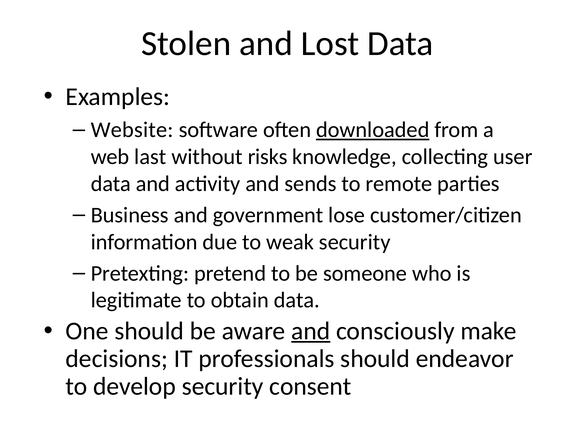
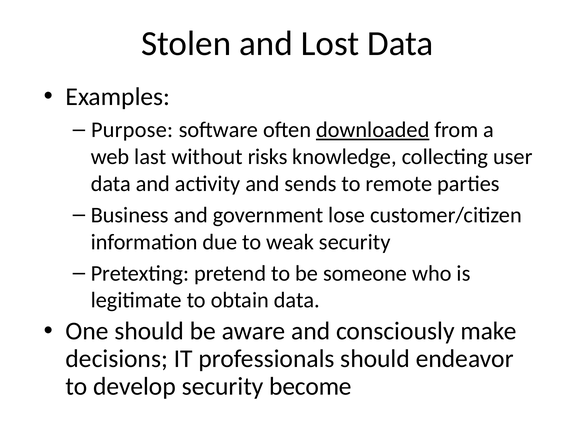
Website: Website -> Purpose (132, 130)
and underline: present -> none (311, 330)
consent: consent -> become (310, 386)
